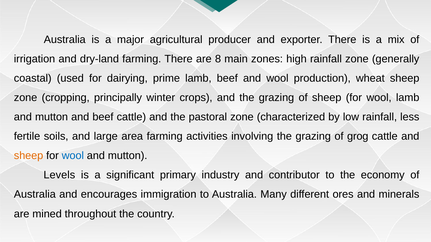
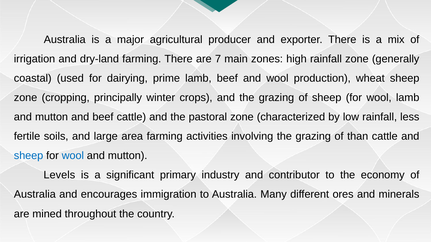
8: 8 -> 7 (218, 59)
grog: grog -> than (358, 137)
sheep colour: orange -> blue (29, 156)
